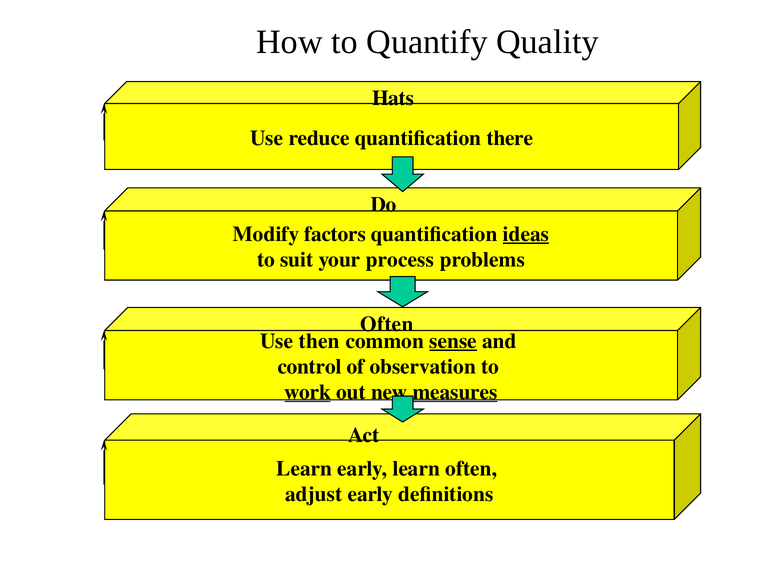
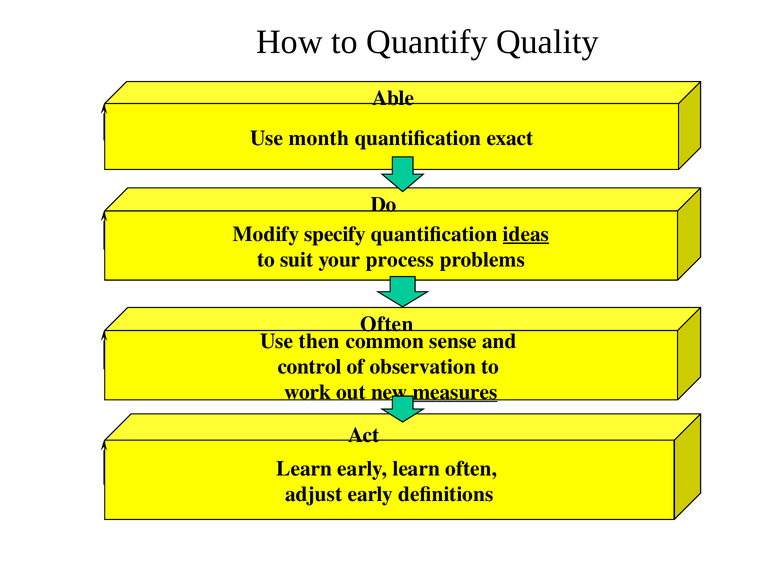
Hats: Hats -> Able (393, 98)
reduce: reduce -> month (319, 138)
there: there -> exact (510, 138)
factors: factors -> specify (335, 234)
sense underline: present -> none (453, 341)
work underline: present -> none (308, 392)
